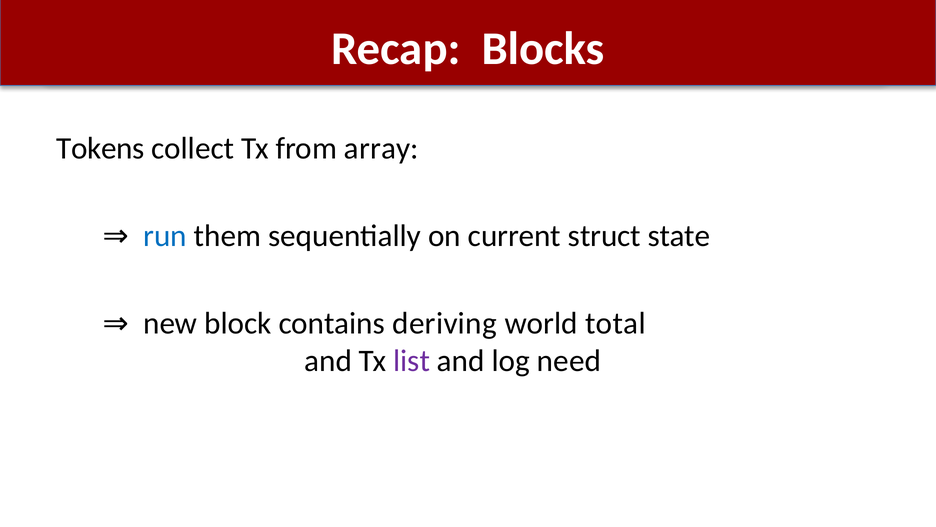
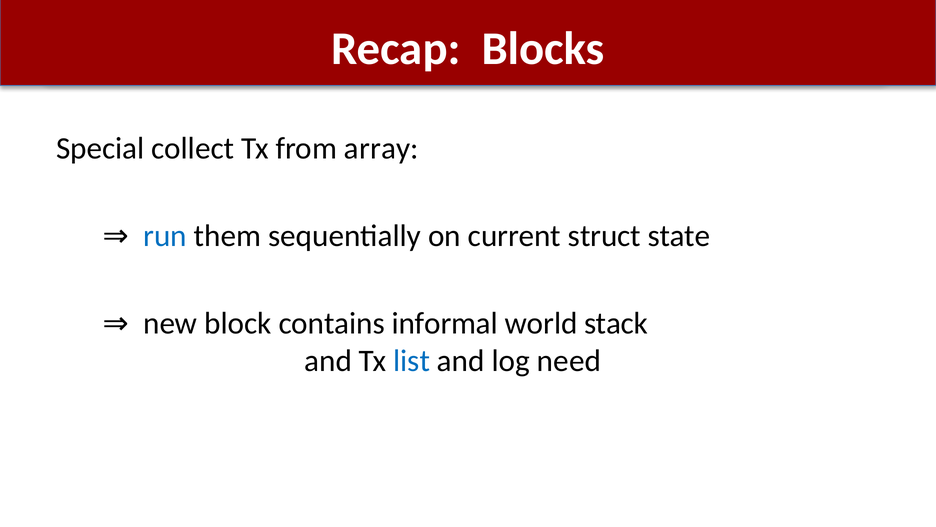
Tokens: Tokens -> Special (100, 148)
deriving: deriving -> informal (445, 323)
total: total -> stack (616, 323)
list colour: purple -> blue (412, 361)
